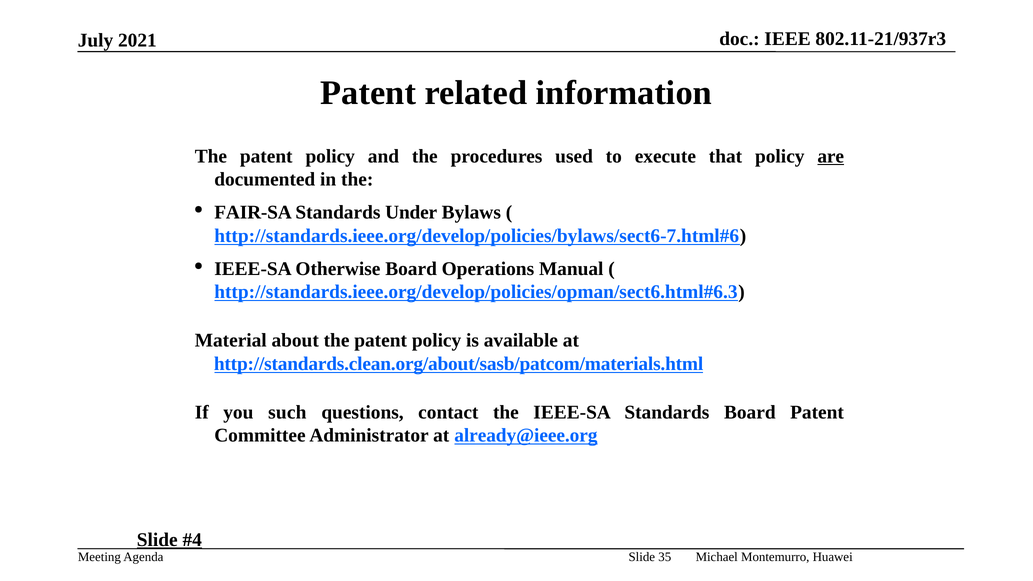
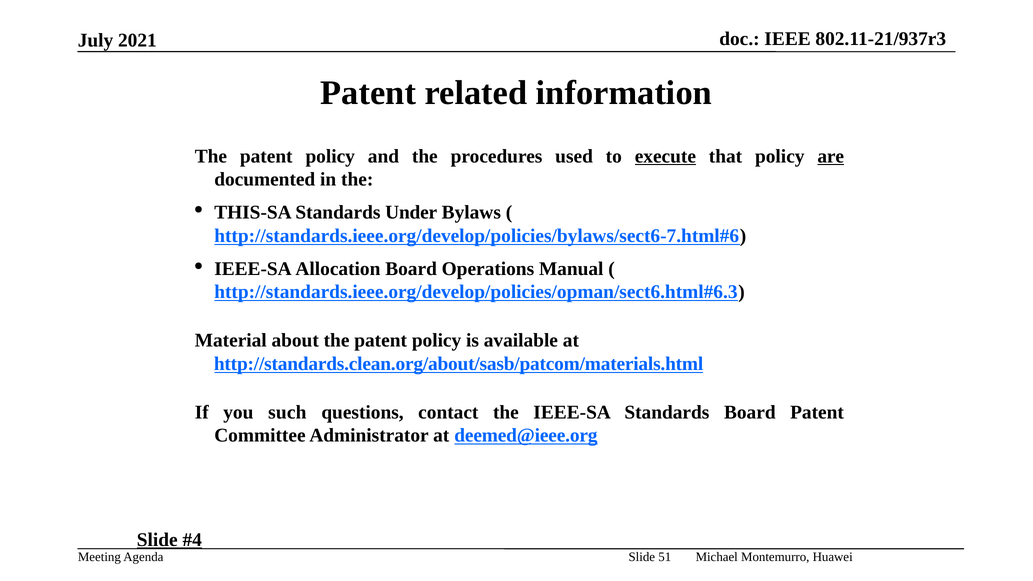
execute underline: none -> present (665, 156)
FAIR-SA: FAIR-SA -> THIS-SA (253, 213)
Otherwise: Otherwise -> Allocation (338, 269)
already@ieee.org: already@ieee.org -> deemed@ieee.org (526, 436)
35: 35 -> 51 (665, 557)
